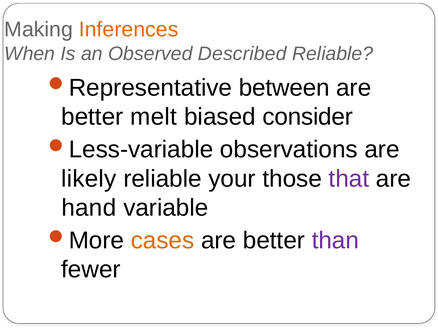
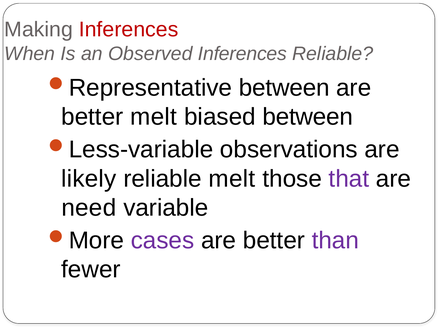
Inferences colour: orange -> red (129, 30)
Observed Described: Described -> Inferences (242, 54)
biased consider: consider -> between (308, 117)
reliable your: your -> melt (232, 179)
hand: hand -> need (89, 208)
cases colour: orange -> purple (163, 241)
